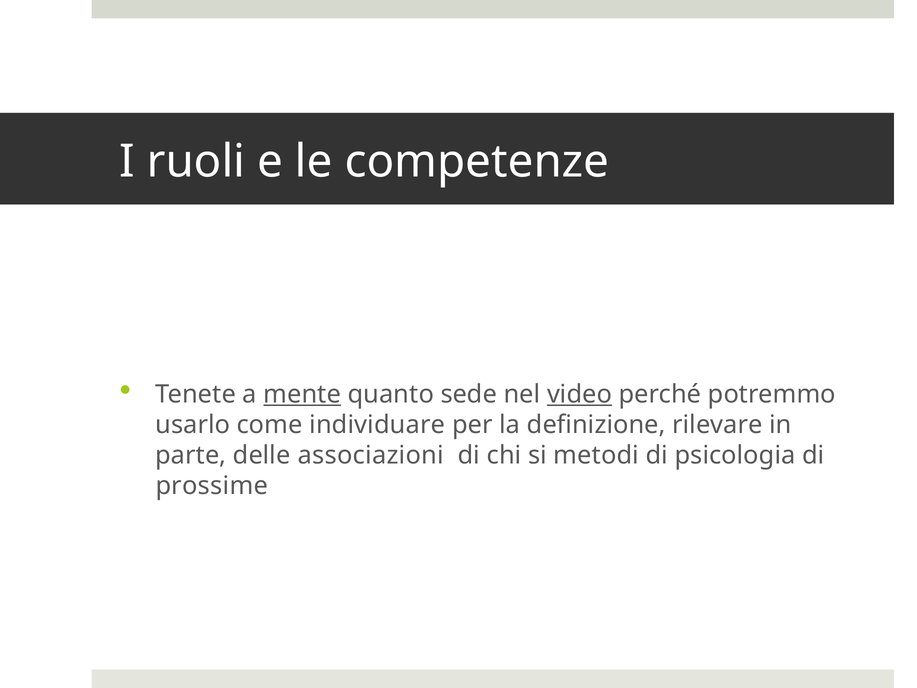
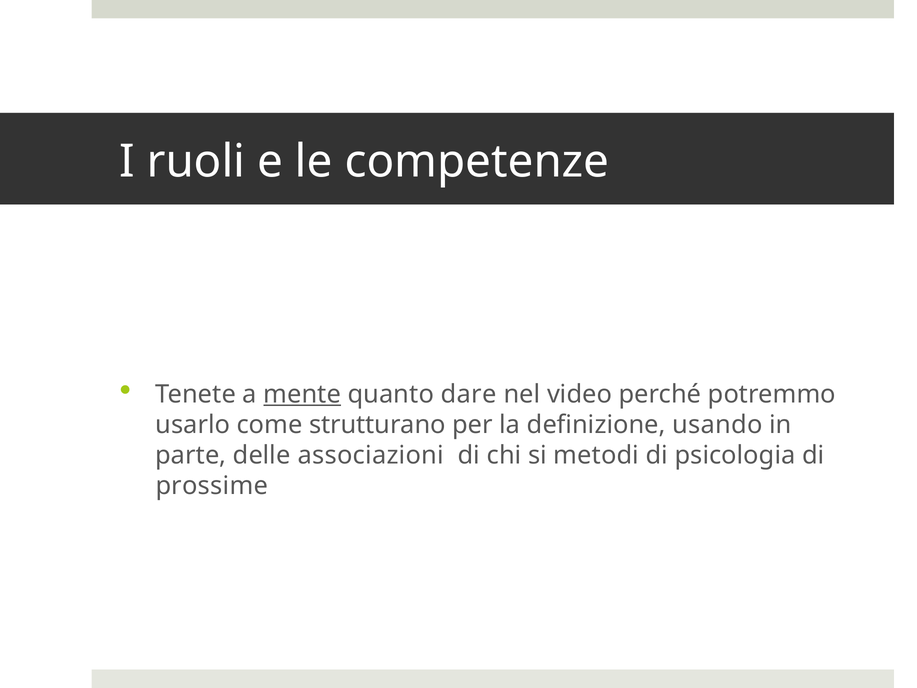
sede: sede -> dare (469, 394)
video underline: present -> none (580, 394)
individuare: individuare -> strutturano (377, 425)
rilevare: rilevare -> usando (717, 425)
